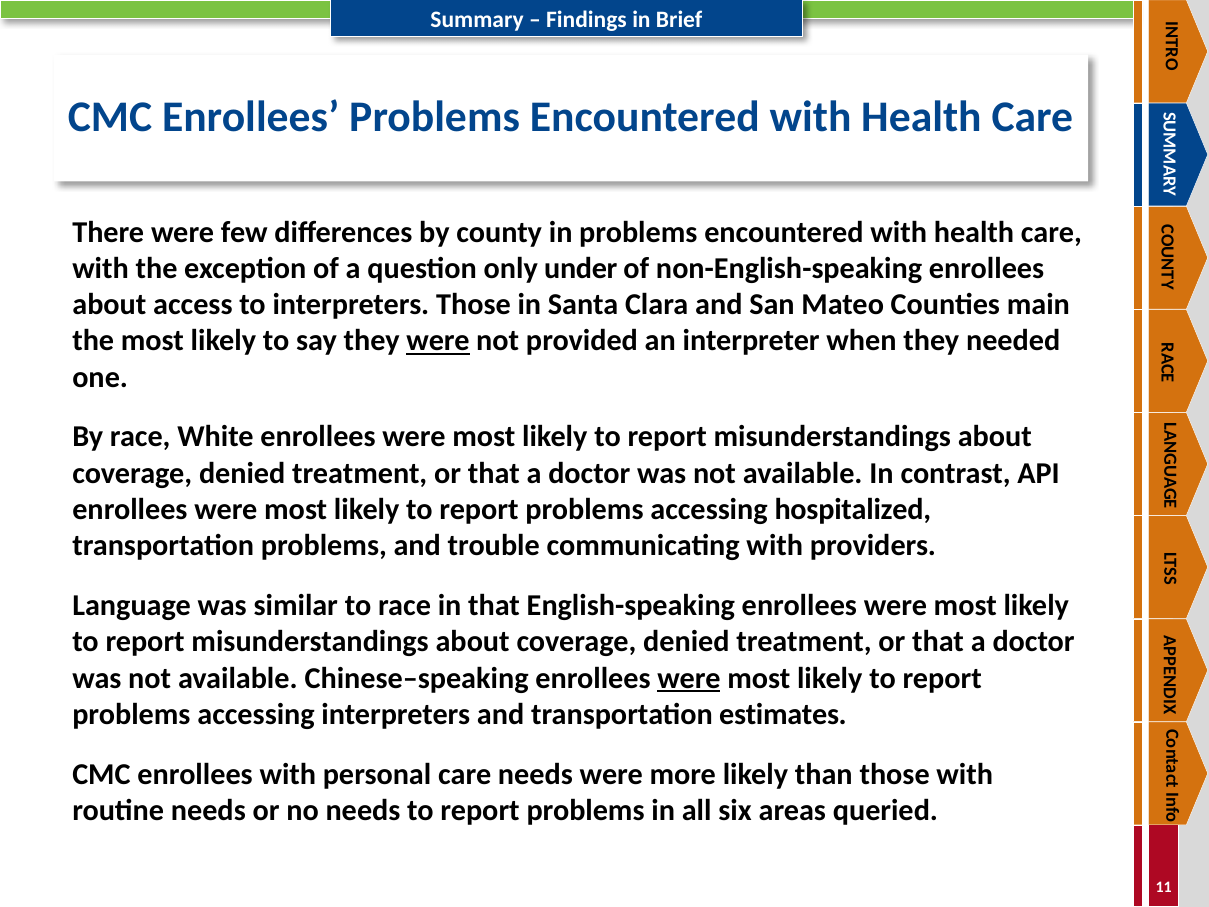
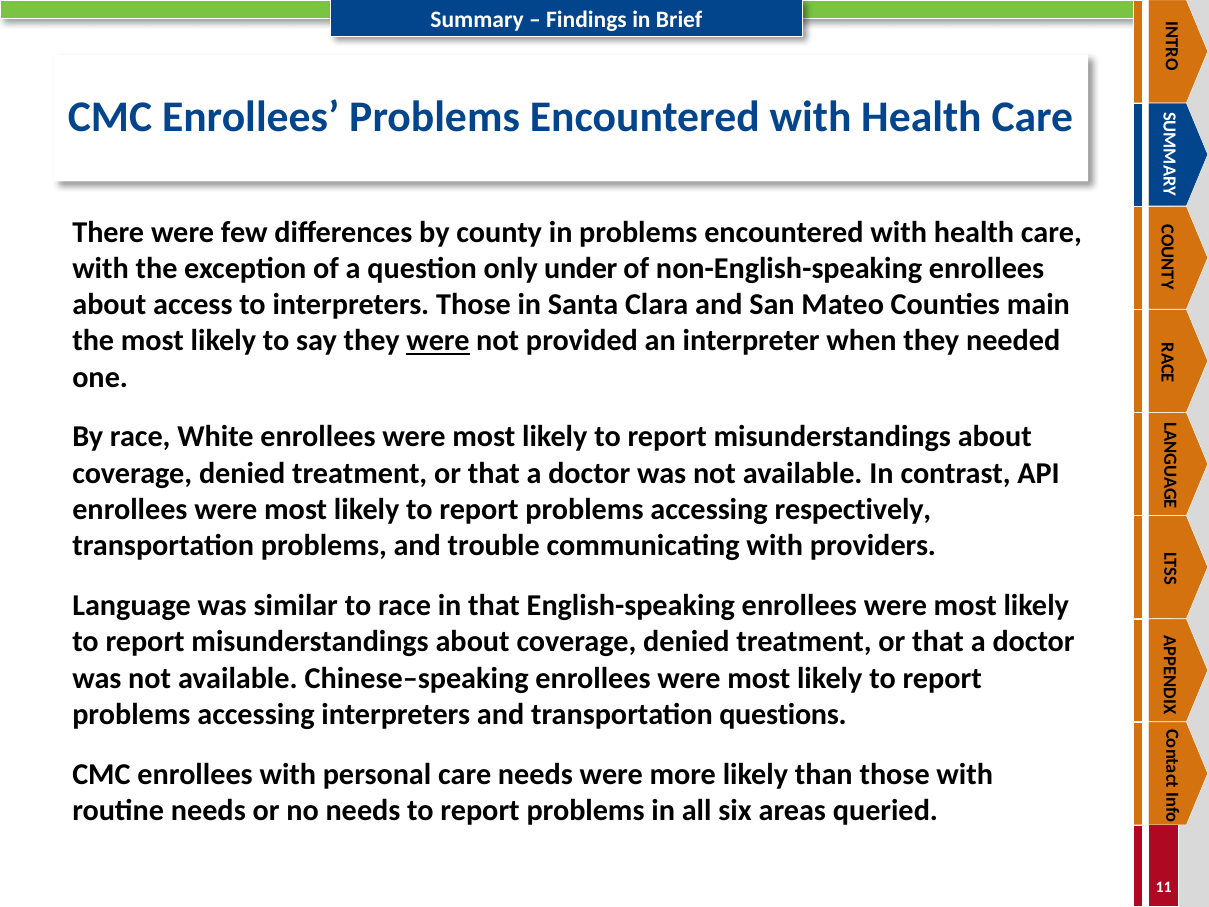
hospitalized: hospitalized -> respectively (853, 509)
were underline: present -> none (689, 678)
estimates: estimates -> questions (783, 714)
